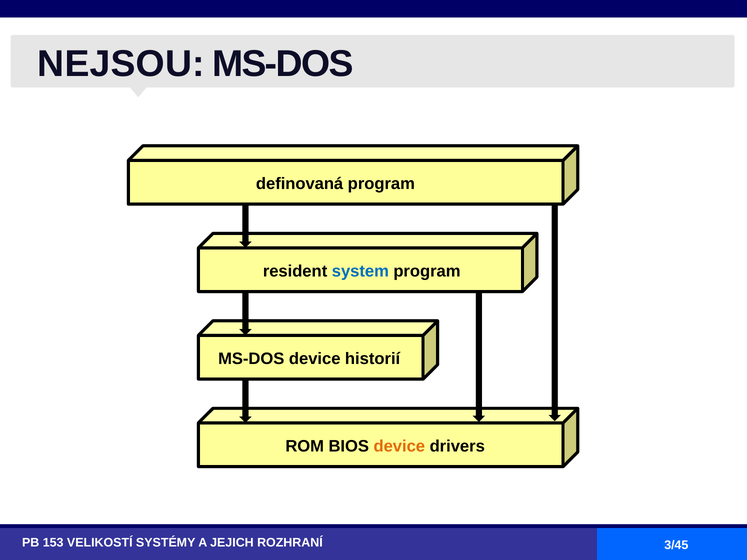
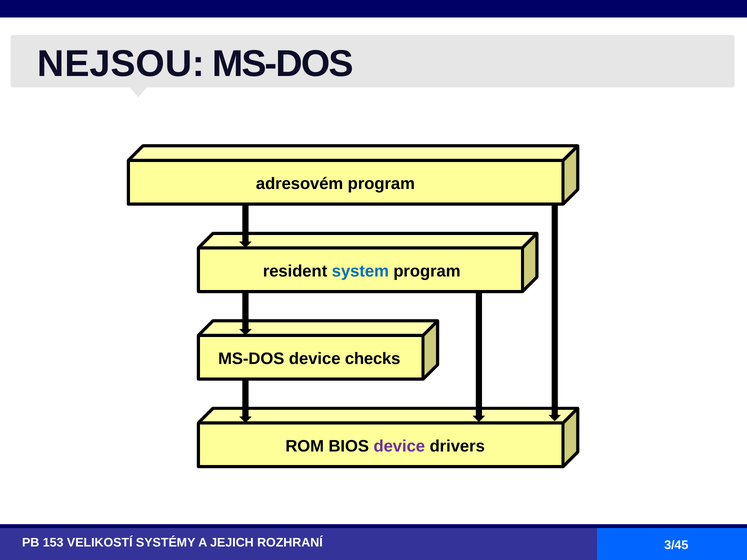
definovaná: definovaná -> adresovém (300, 184)
historií: historií -> checks (373, 359)
device colour: orange -> purple (399, 447)
